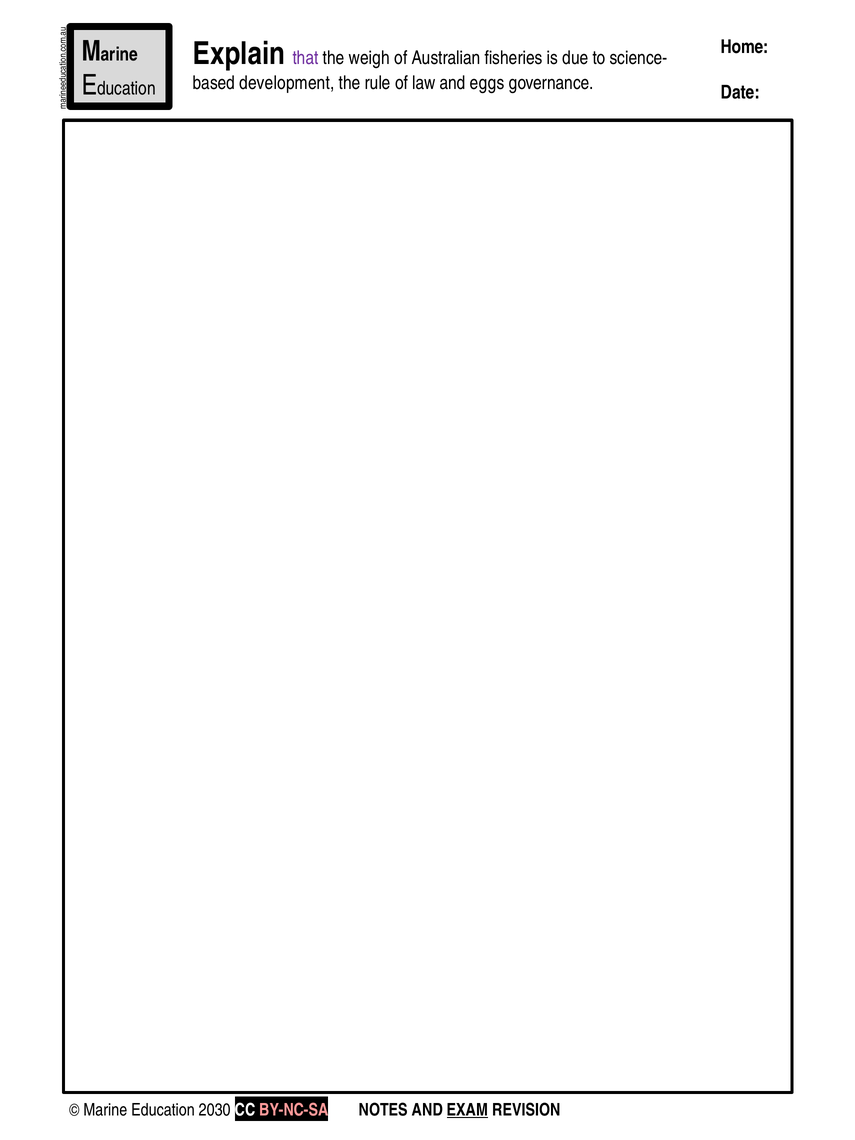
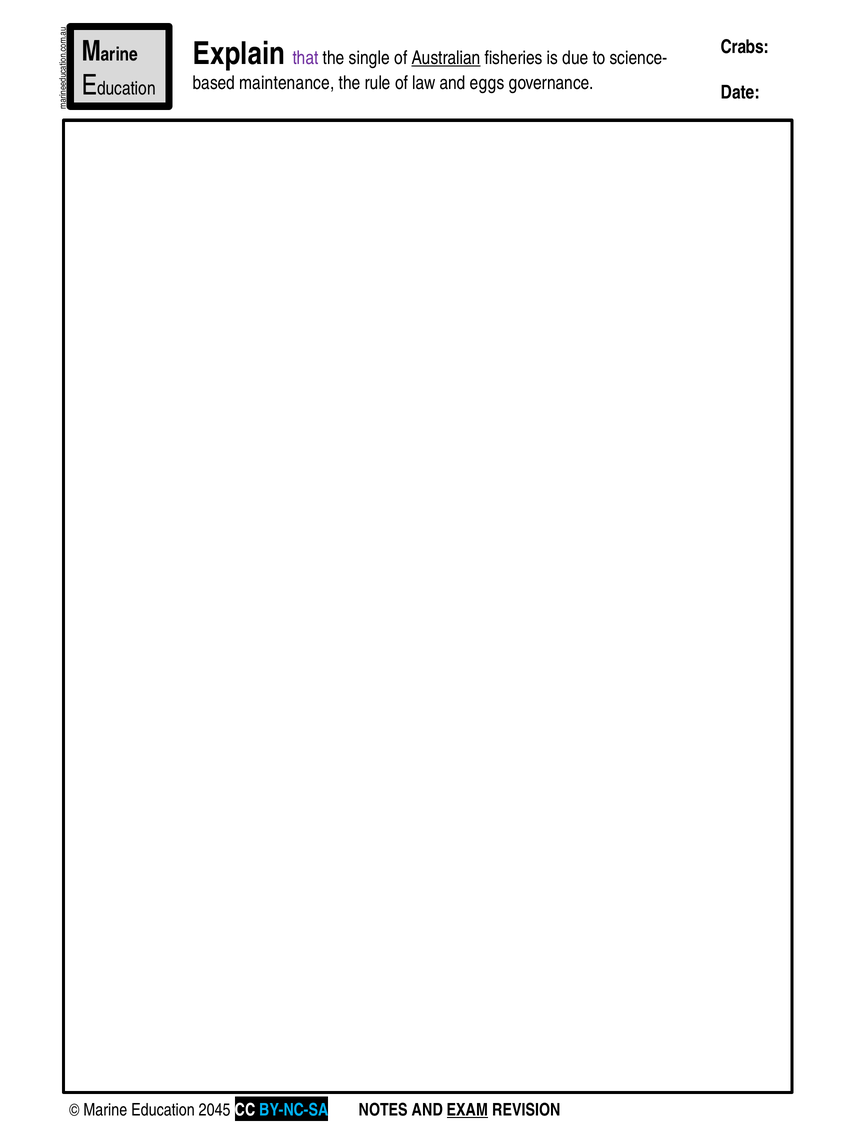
Home: Home -> Crabs (745, 47)
weigh: weigh -> single (369, 58)
Australian underline: none -> present (446, 58)
development: development -> maintenance (287, 83)
2030: 2030 -> 2045 (215, 1110)
BY-NC-SA colour: pink -> light blue (294, 1110)
